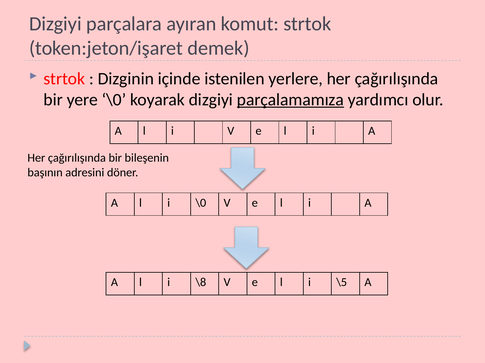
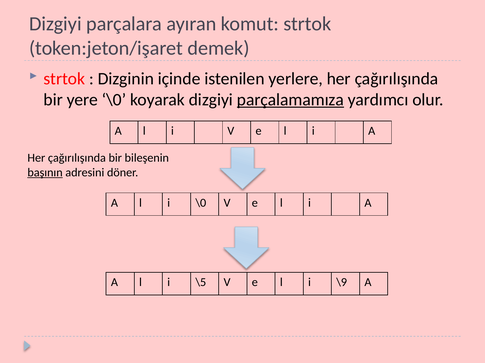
başının underline: none -> present (45, 173)
\8: \8 -> \5 (201, 283)
\5: \5 -> \9 (342, 283)
